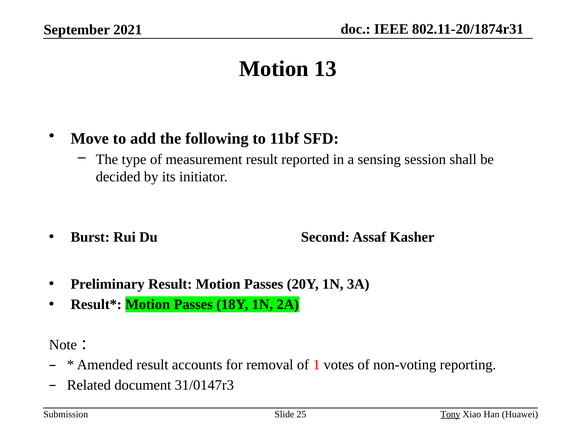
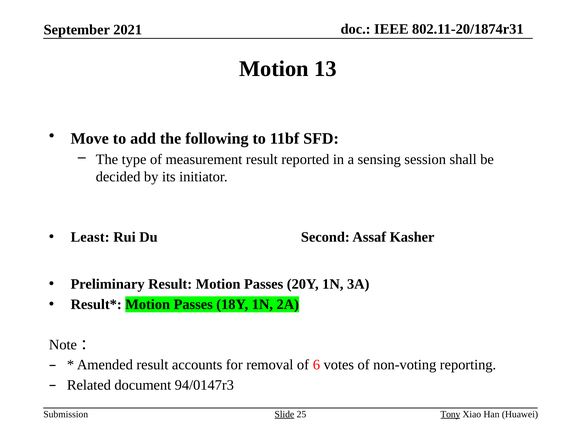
Burst: Burst -> Least (90, 237)
1: 1 -> 6 (316, 365)
31/0147r3: 31/0147r3 -> 94/0147r3 (204, 385)
Slide underline: none -> present (284, 414)
